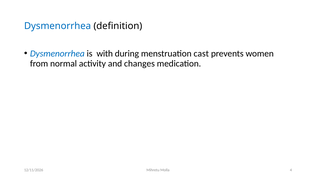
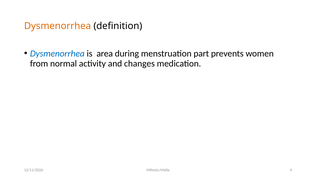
Dysmenorrhea colour: blue -> orange (58, 26)
with: with -> area (105, 53)
cast: cast -> part (201, 53)
